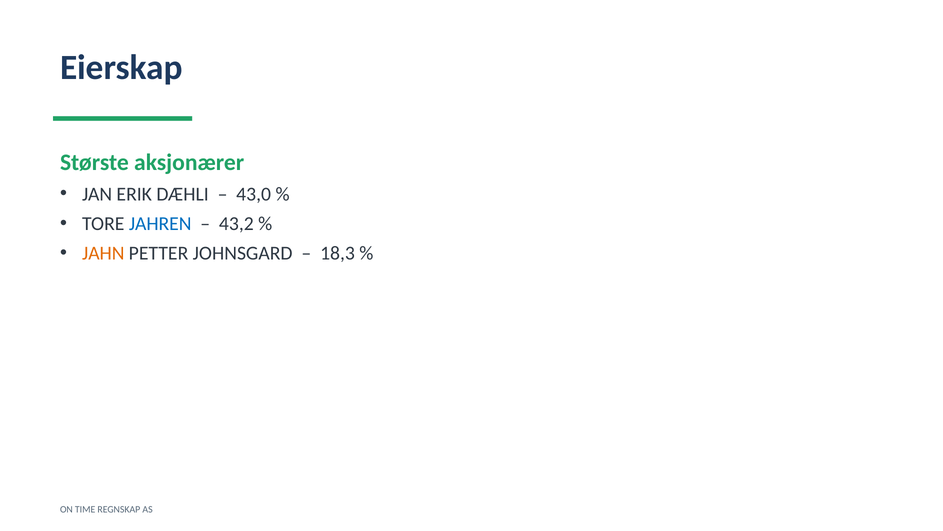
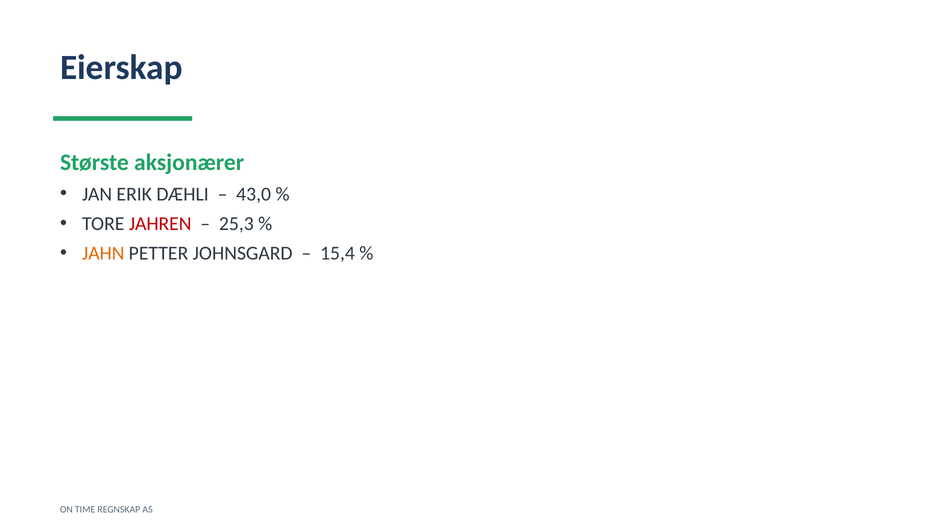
JAHREN colour: blue -> red (160, 223)
43,2: 43,2 -> 25,3 (236, 223)
18,3: 18,3 -> 15,4 (338, 253)
